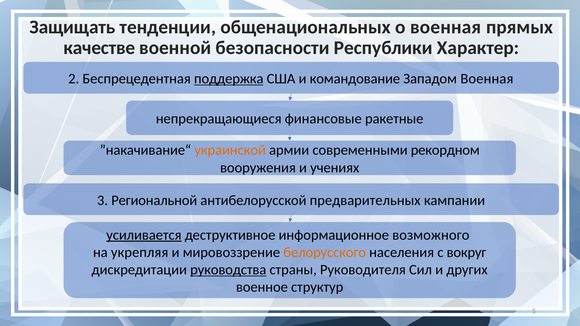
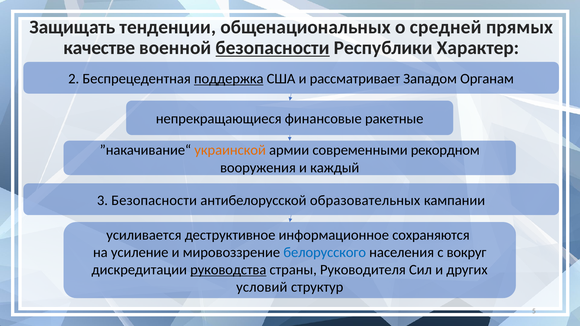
о военная: военная -> средней (446, 27)
безопасности underline: none -> present (273, 48)
командование: командование -> рассматривает (355, 79)
Западом Военная: Военная -> Органам (487, 79)
учениях: учениях -> каждый (335, 168)
3 Региональной: Региональной -> Безопасности (154, 200)
предварительных: предварительных -> образовательных (365, 200)
усиливается underline: present -> none (144, 235)
возможного: возможного -> сохраняются (431, 235)
укрепляя: укрепляя -> усиление (140, 253)
белорусского colour: orange -> blue (325, 253)
военное: военное -> условий (262, 287)
